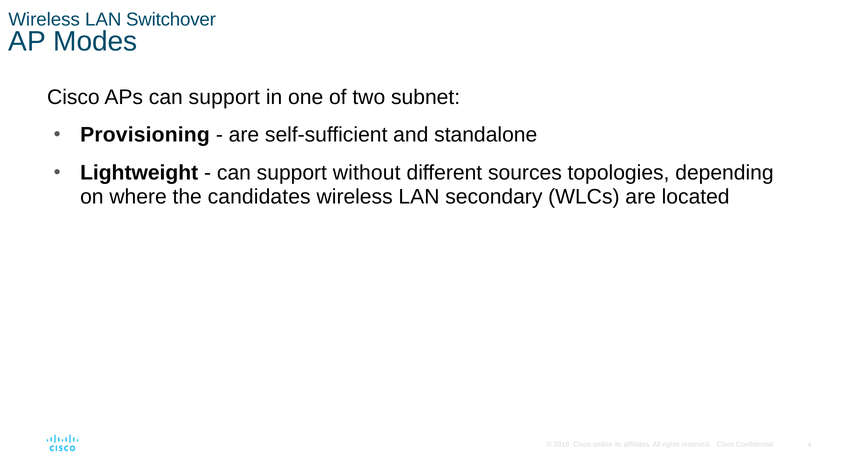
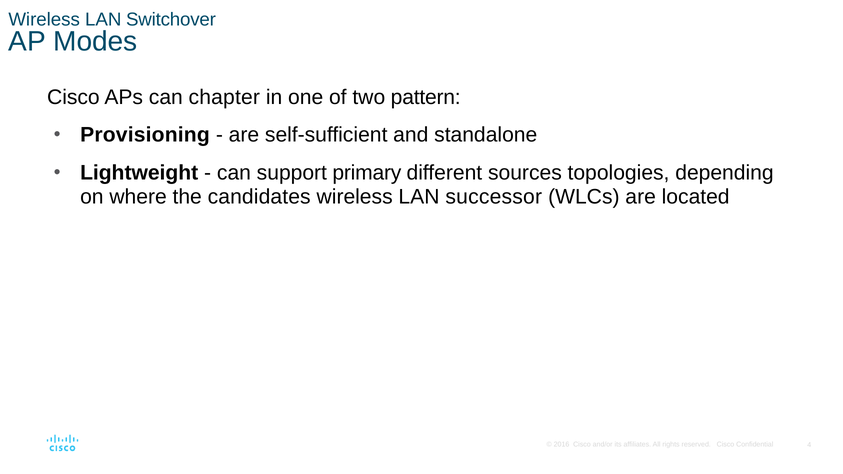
APs can support: support -> chapter (224, 97)
subnet: subnet -> pattern (426, 97)
without: without -> primary (367, 173)
secondary: secondary -> successor (494, 197)
